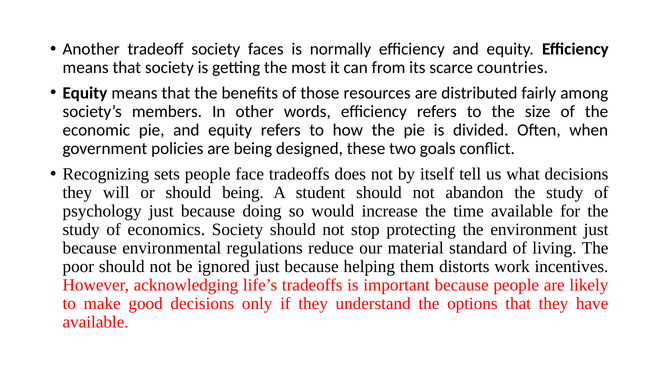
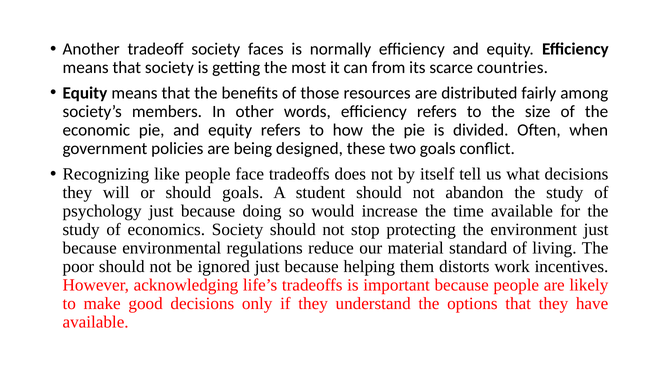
sets: sets -> like (167, 174)
should being: being -> goals (243, 192)
